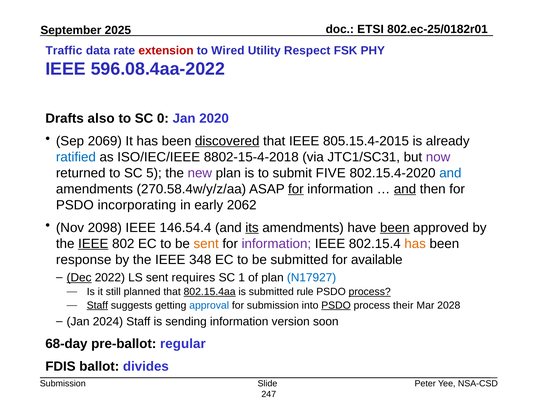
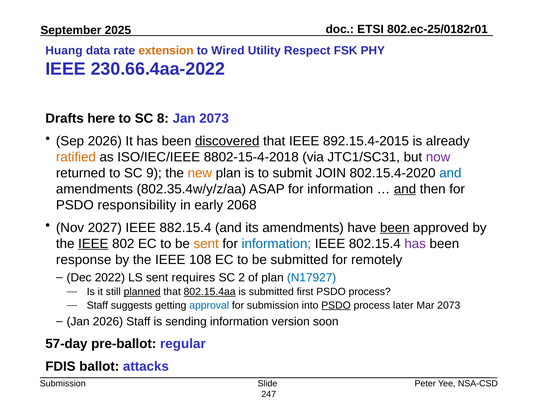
Traffic: Traffic -> Huang (64, 51)
extension colour: red -> orange (166, 51)
596.08.4aa-2022: 596.08.4aa-2022 -> 230.66.4aa-2022 (158, 69)
also: also -> here (101, 118)
0: 0 -> 8 (163, 118)
Jan 2020: 2020 -> 2073 (214, 118)
Sep 2069: 2069 -> 2026 (105, 141)
805.15.4-2015: 805.15.4-2015 -> 892.15.4-2015 (366, 141)
ratified colour: blue -> orange (76, 157)
5: 5 -> 9 (154, 173)
new colour: purple -> orange (200, 173)
FIVE: FIVE -> JOIN (331, 173)
270.58.4w/y/z/aa: 270.58.4w/y/z/aa -> 802.35.4w/y/z/aa (191, 189)
for underline: present -> none (296, 189)
incorporating: incorporating -> responsibility (137, 205)
2062: 2062 -> 2068 (242, 205)
2098: 2098 -> 2027 (105, 227)
146.54.4: 146.54.4 -> 882.15.4 (185, 227)
its underline: present -> none (252, 227)
information colour: purple -> blue (276, 243)
has colour: orange -> purple (415, 243)
348: 348 -> 108 (200, 259)
available: available -> remotely (377, 259)
Dec underline: present -> none (79, 277)
1: 1 -> 2 (242, 277)
planned underline: none -> present (142, 292)
rule: rule -> first (305, 292)
process underline: present -> none (370, 292)
Staff underline: present -> none (97, 305)
their: their -> later (403, 305)
Mar 2028: 2028 -> 2073 (449, 305)
Jan 2024: 2024 -> 2026 (108, 322)
68-day: 68-day -> 57-day (66, 343)
divides: divides -> attacks (146, 366)
